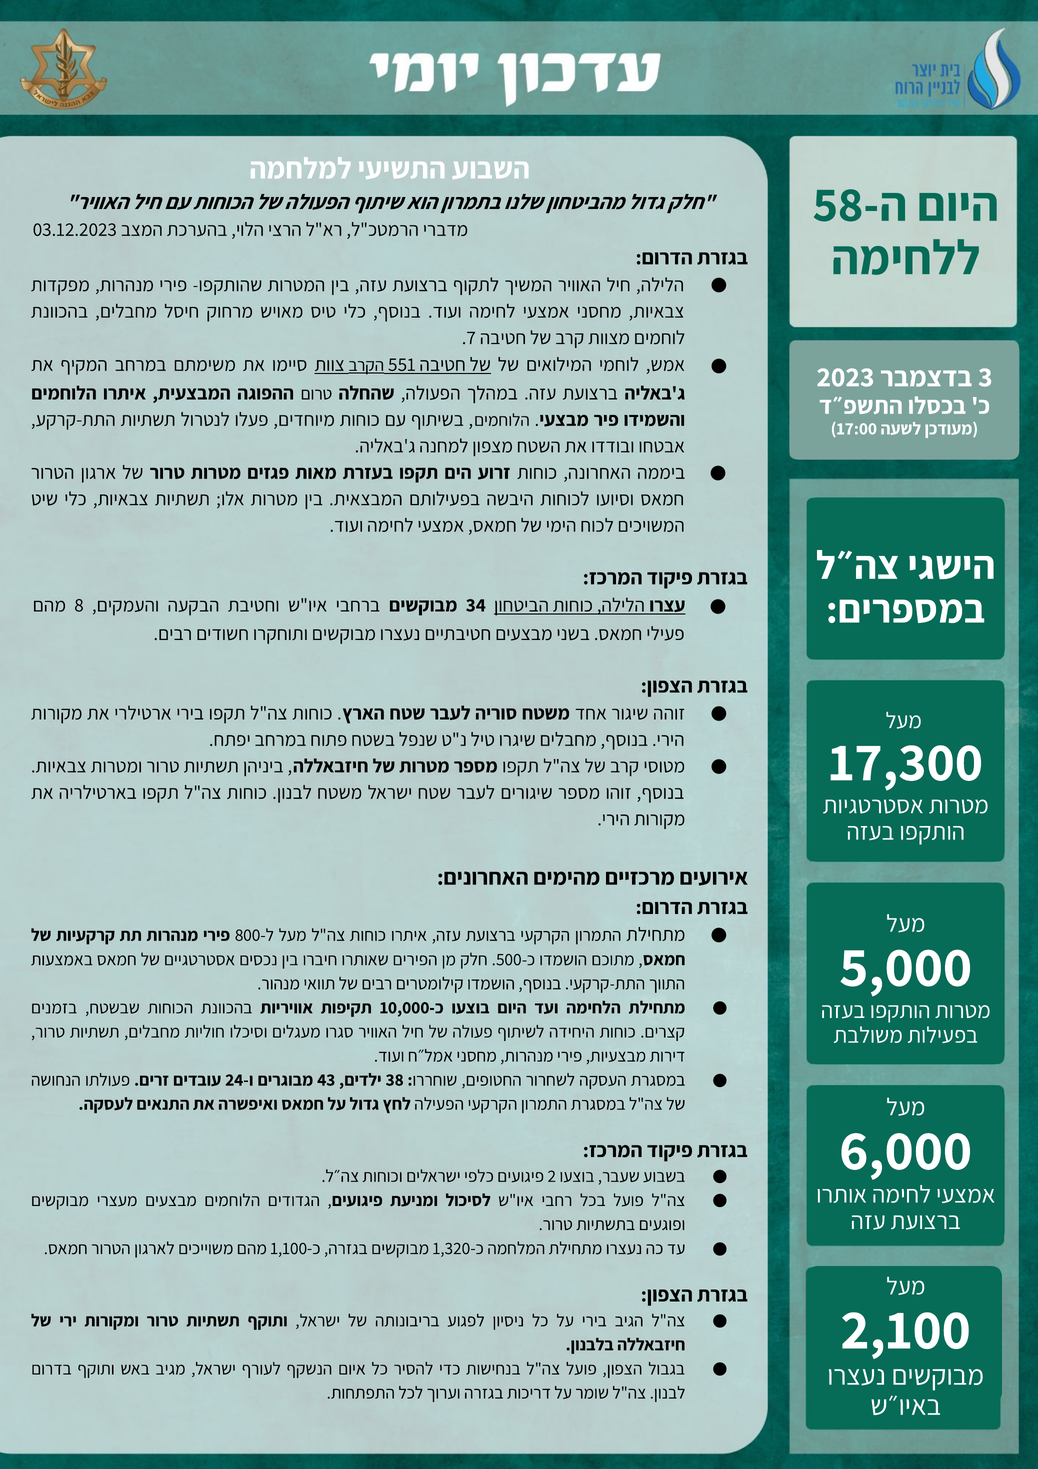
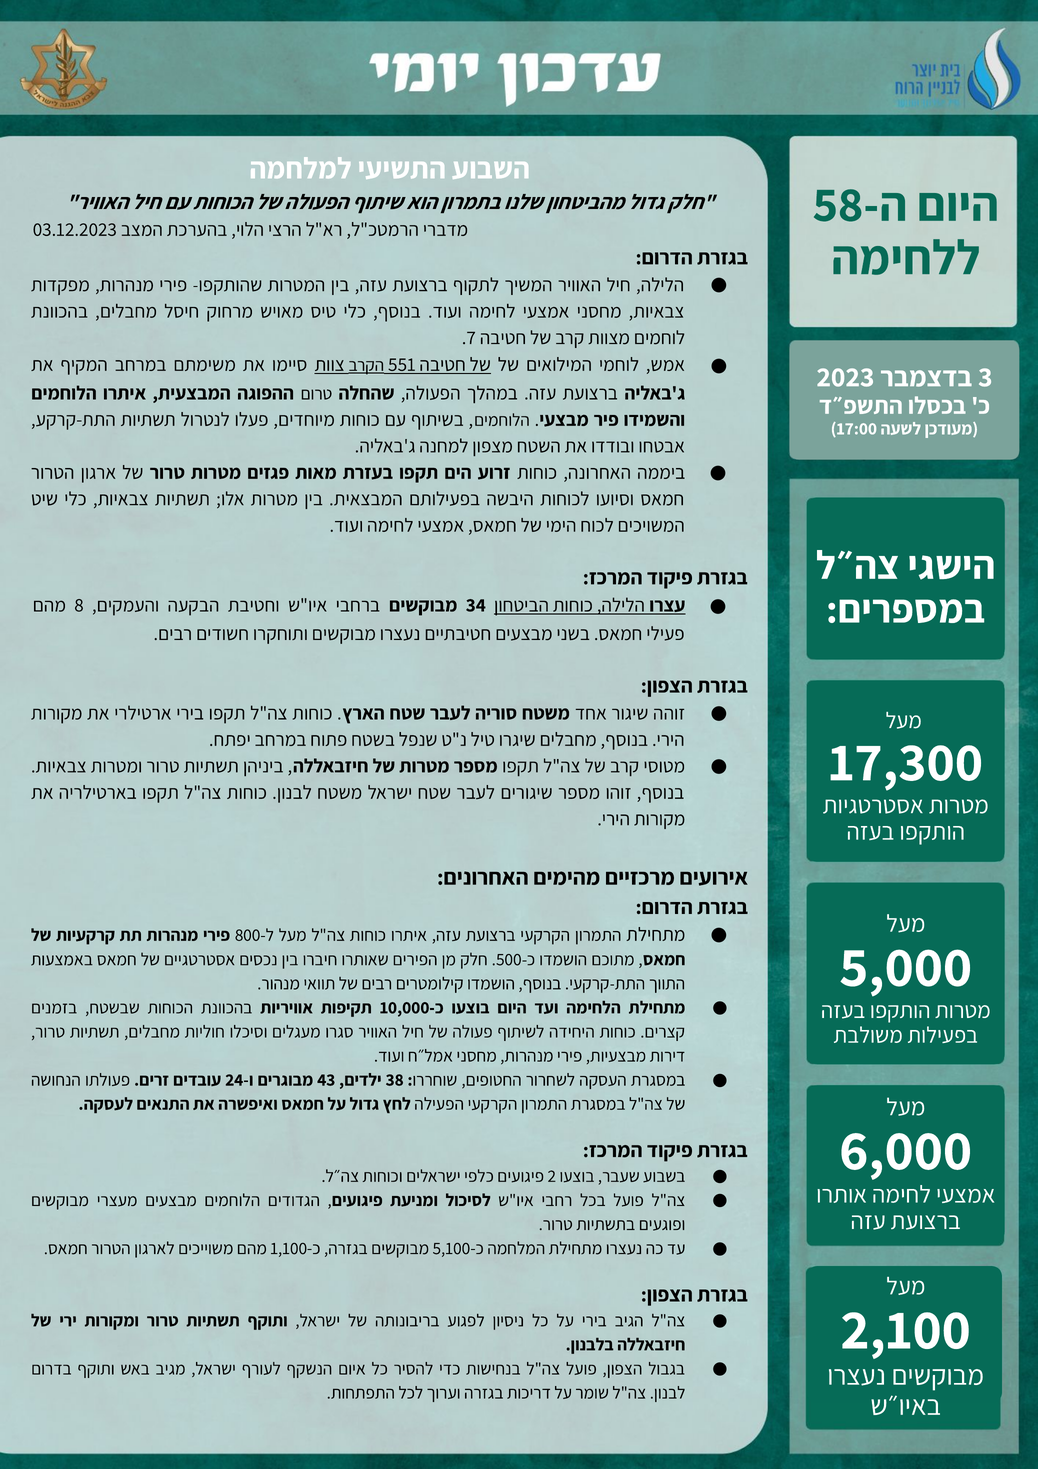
1,320: 1,320 -> 5,100 (451, 1248)
